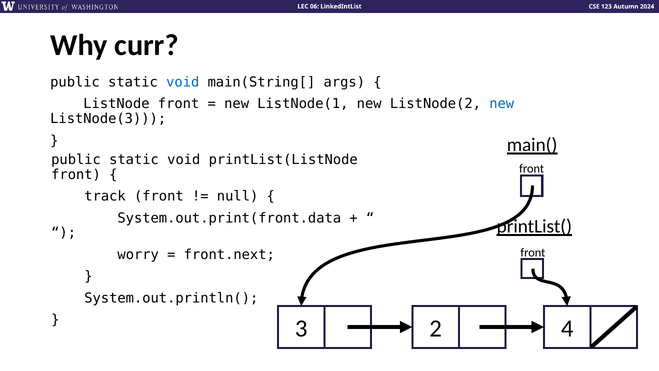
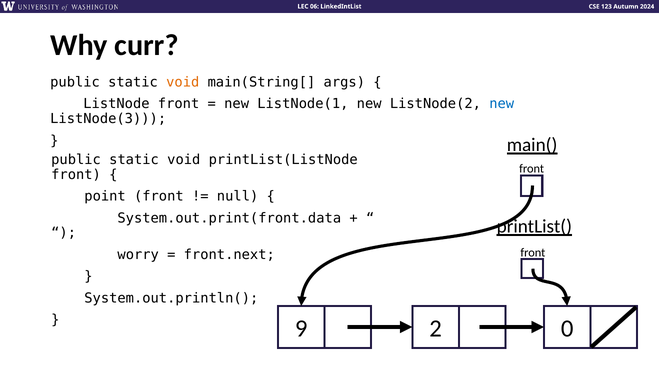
void colour: blue -> orange (183, 82)
track: track -> point (105, 196)
3: 3 -> 9 (301, 328)
4: 4 -> 0 (567, 328)
